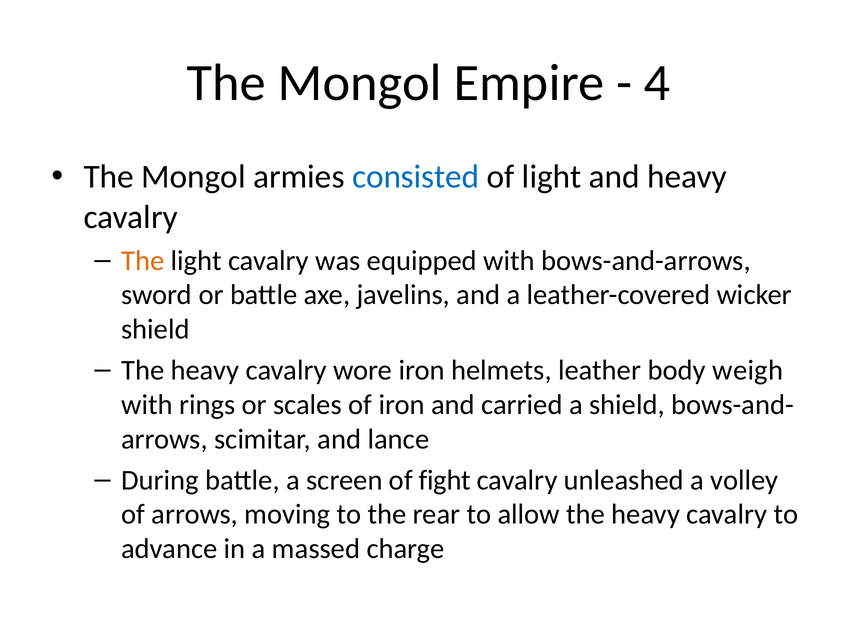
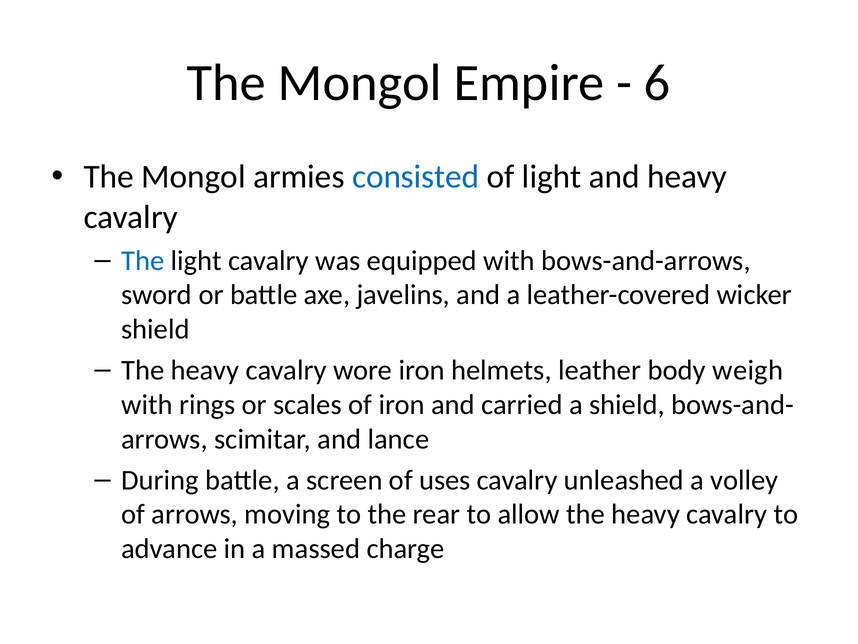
4: 4 -> 6 (657, 83)
The colour: orange -> blue (143, 260)
fight: fight -> uses (445, 480)
